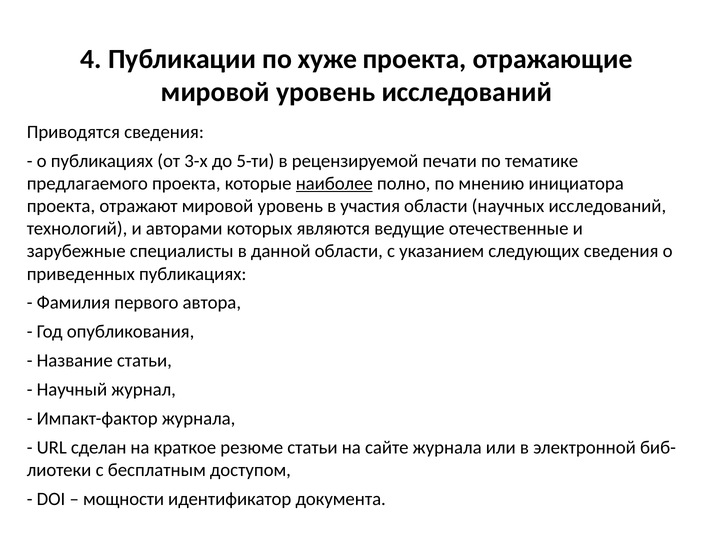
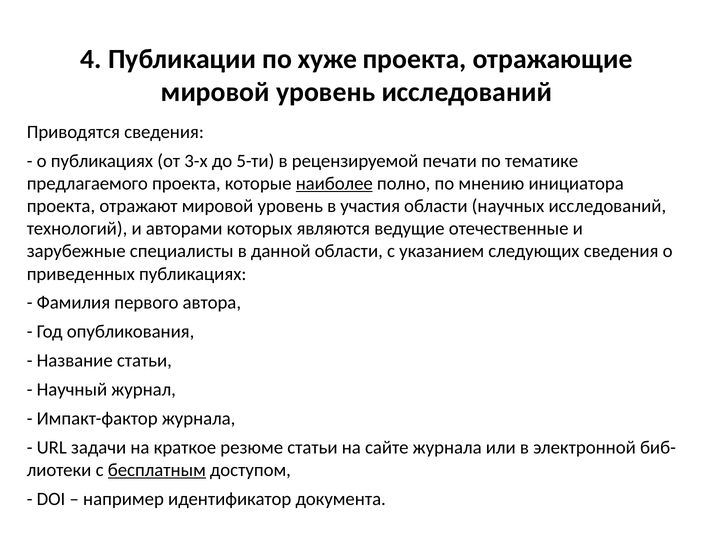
сделан: сделан -> задачи (99, 447)
бесплатным underline: none -> present (157, 470)
мощности: мощности -> например (124, 499)
